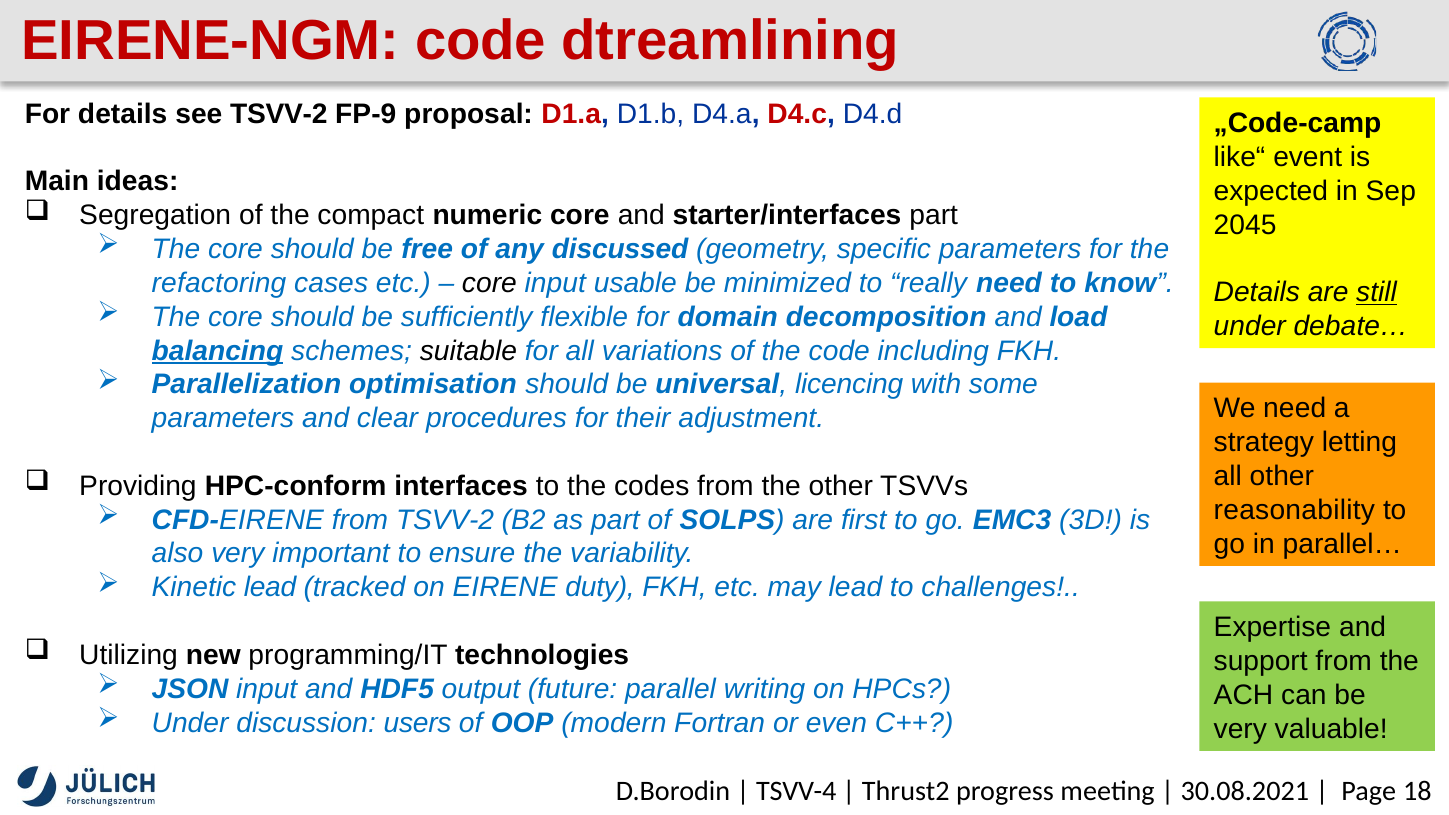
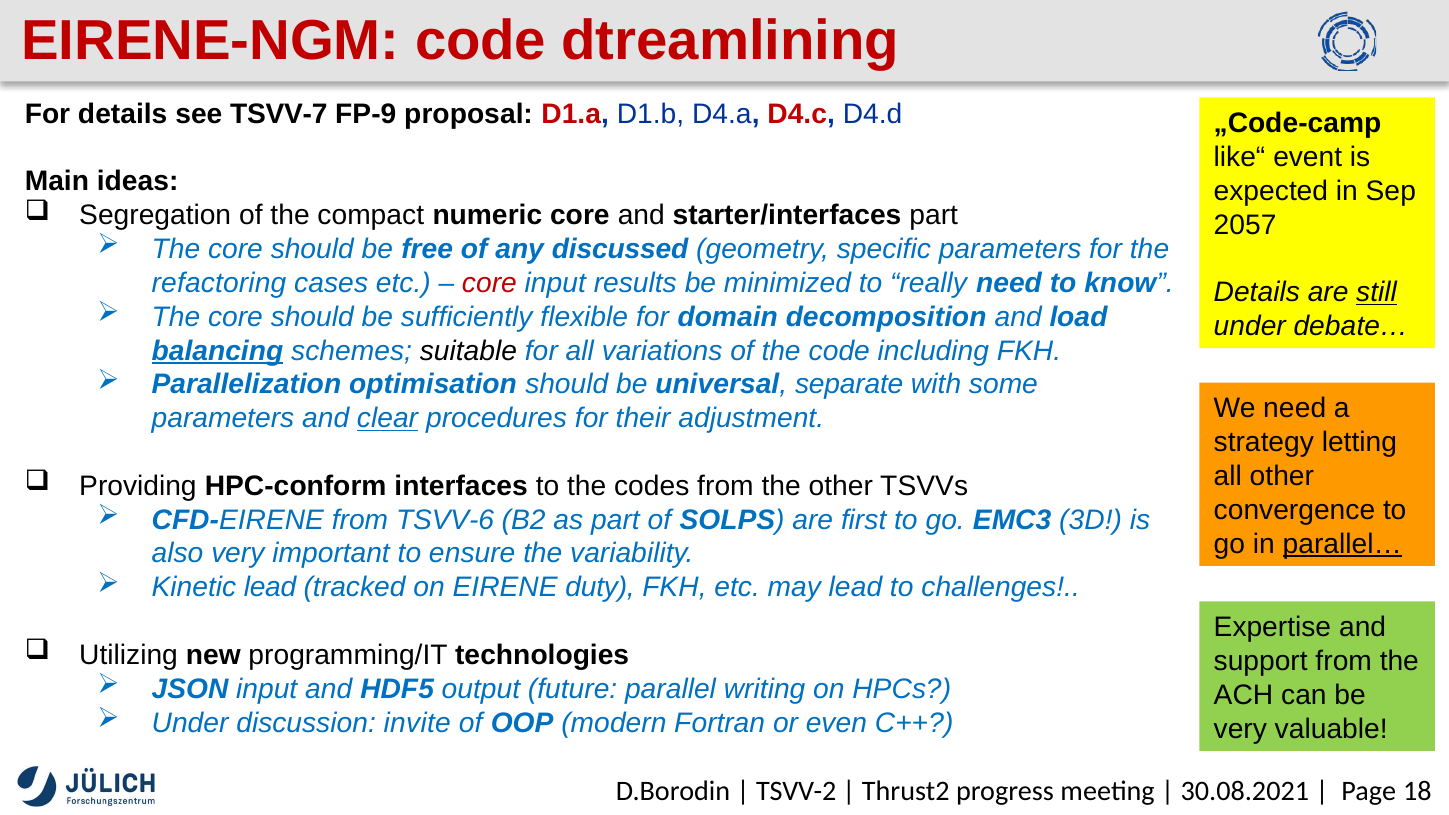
see TSVV-2: TSVV-2 -> TSVV-7 (279, 114)
2045: 2045 -> 2057 (1245, 225)
core colour: black -> red (489, 283)
usable: usable -> results (635, 283)
licencing: licencing -> separate (849, 385)
clear underline: none -> present (388, 418)
reasonability: reasonability -> convergence (1294, 510)
from TSVV-2: TSVV-2 -> TSVV-6 (445, 520)
parallel… underline: none -> present (1342, 544)
users: users -> invite (417, 723)
TSVV-4: TSVV-4 -> TSVV-2 (796, 792)
